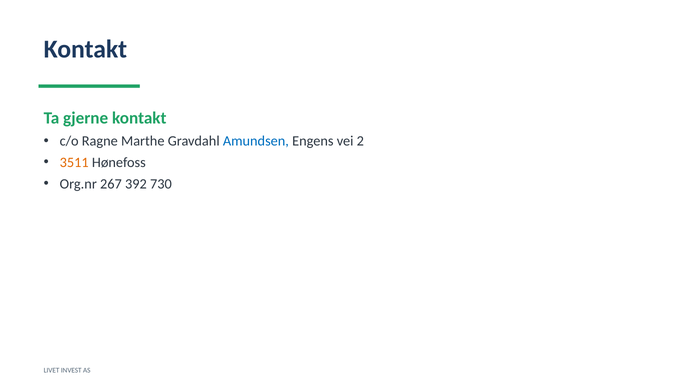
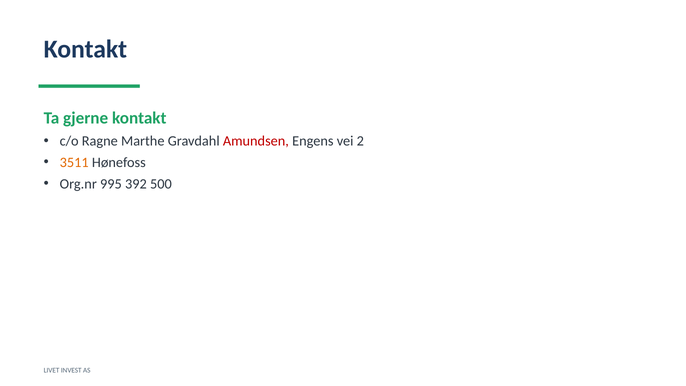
Amundsen colour: blue -> red (256, 141)
267: 267 -> 995 (111, 184)
730: 730 -> 500 (161, 184)
